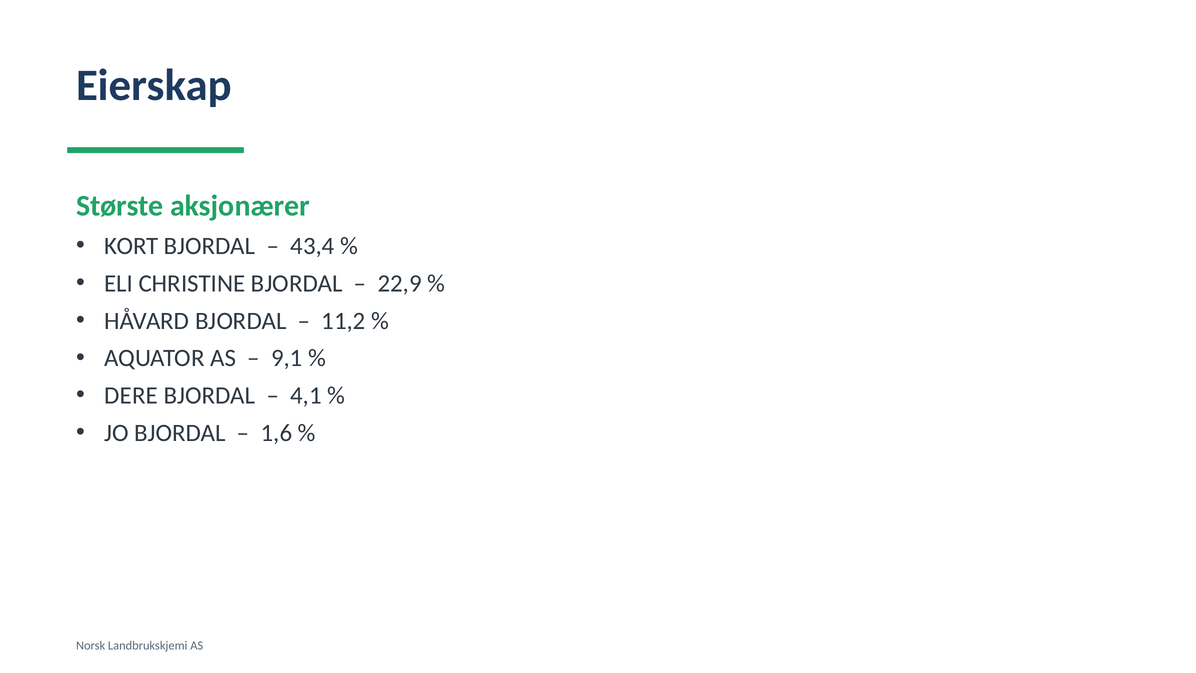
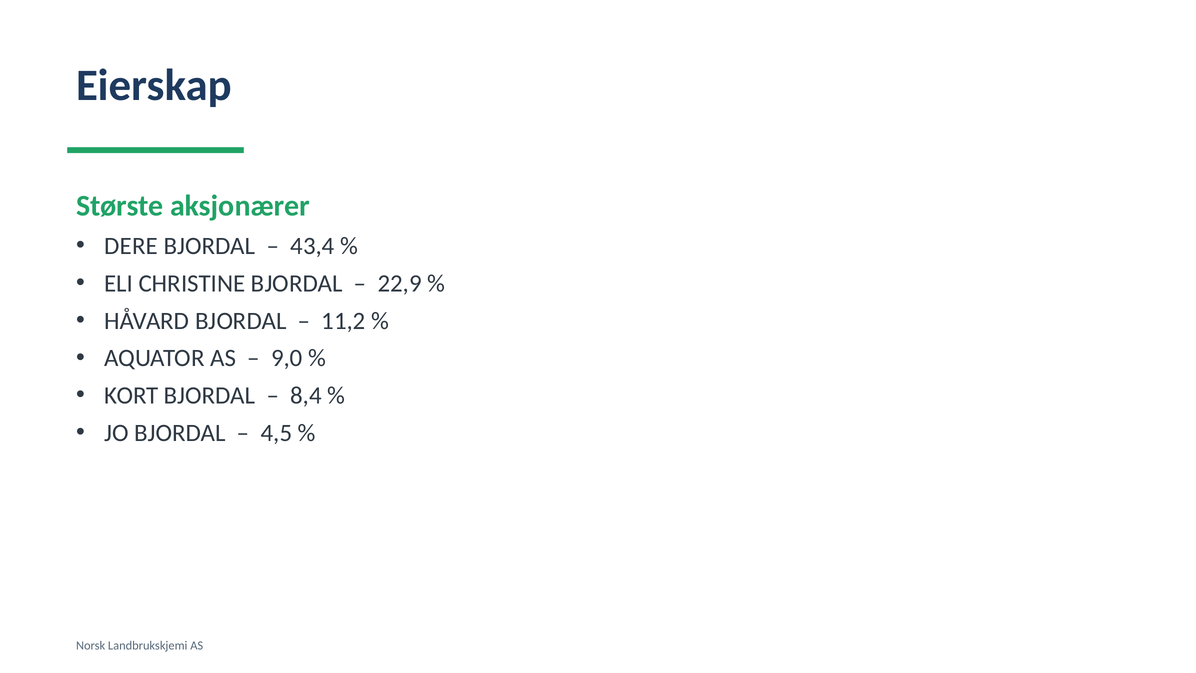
KORT: KORT -> DERE (131, 246)
9,1: 9,1 -> 9,0 (287, 358)
DERE: DERE -> KORT (131, 396)
4,1: 4,1 -> 8,4 (306, 396)
1,6: 1,6 -> 4,5 (276, 433)
